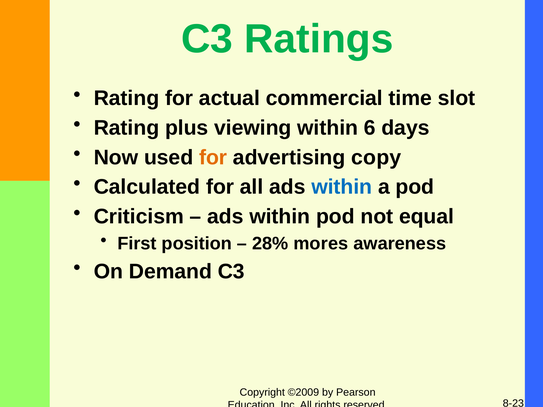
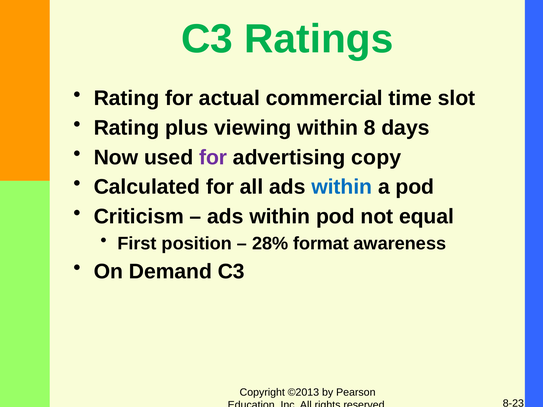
6: 6 -> 8 (370, 128)
for colour: orange -> purple (213, 158)
mores: mores -> format (321, 244)
©2009: ©2009 -> ©2013 (303, 393)
